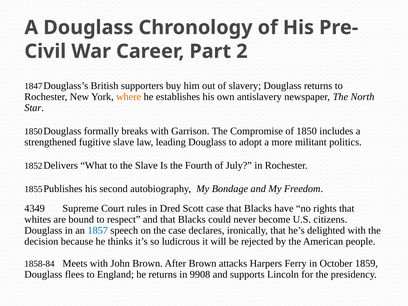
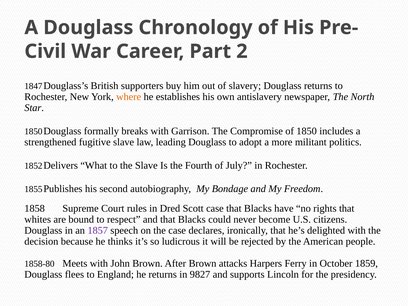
4349: 4349 -> 1858 (35, 209)
1857 colour: blue -> purple (98, 231)
1858-84: 1858-84 -> 1858-80 (39, 264)
9908: 9908 -> 9827 (200, 274)
